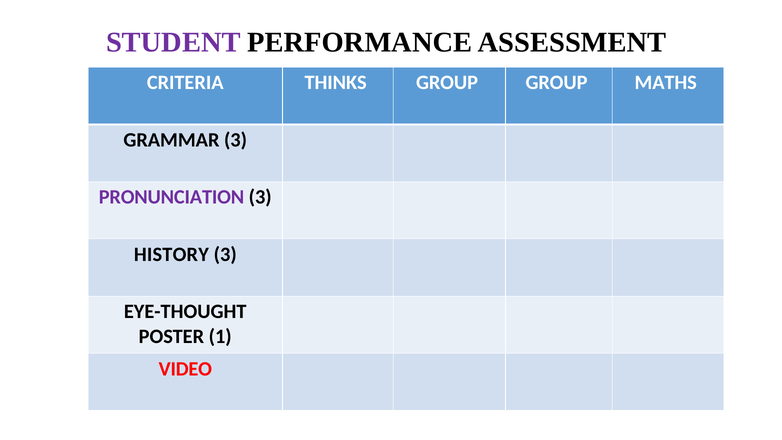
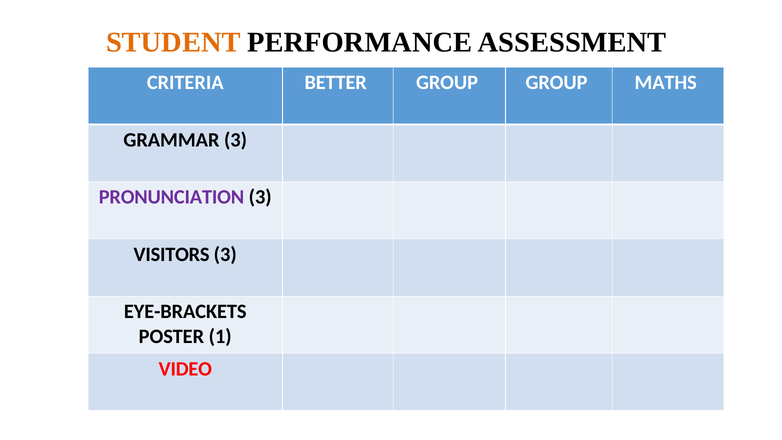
STUDENT colour: purple -> orange (173, 42)
THINKS: THINKS -> BETTER (336, 83)
HISTORY: HISTORY -> VISITORS (172, 254)
EYE-THOUGHT: EYE-THOUGHT -> EYE-BRACKETS (185, 312)
